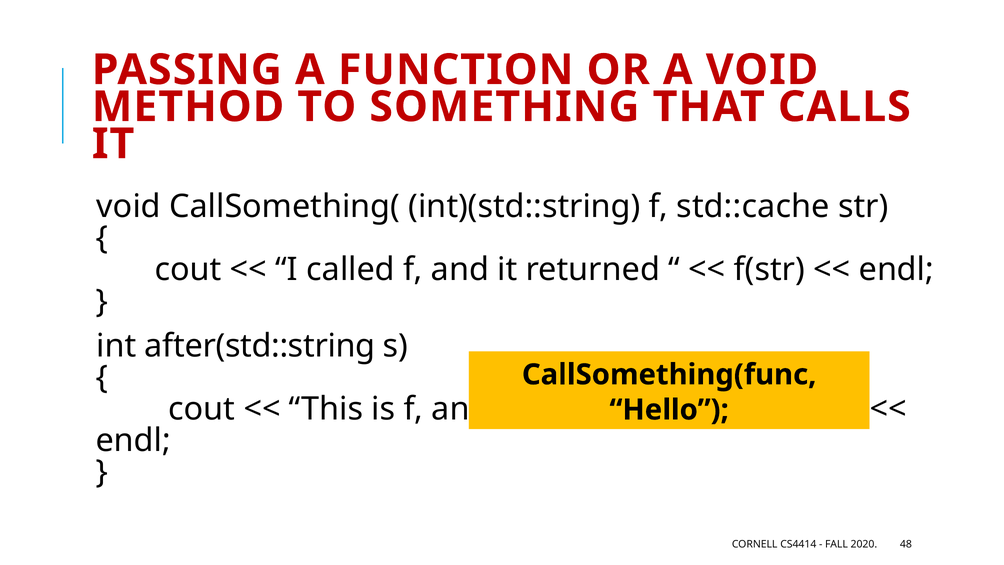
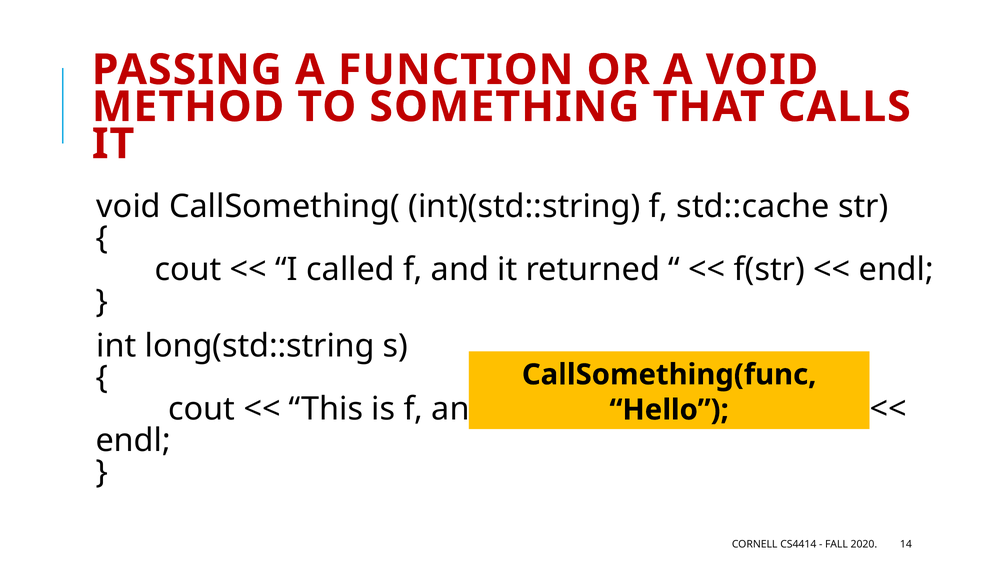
after(std::string: after(std::string -> long(std::string (260, 346)
48: 48 -> 14 (906, 544)
